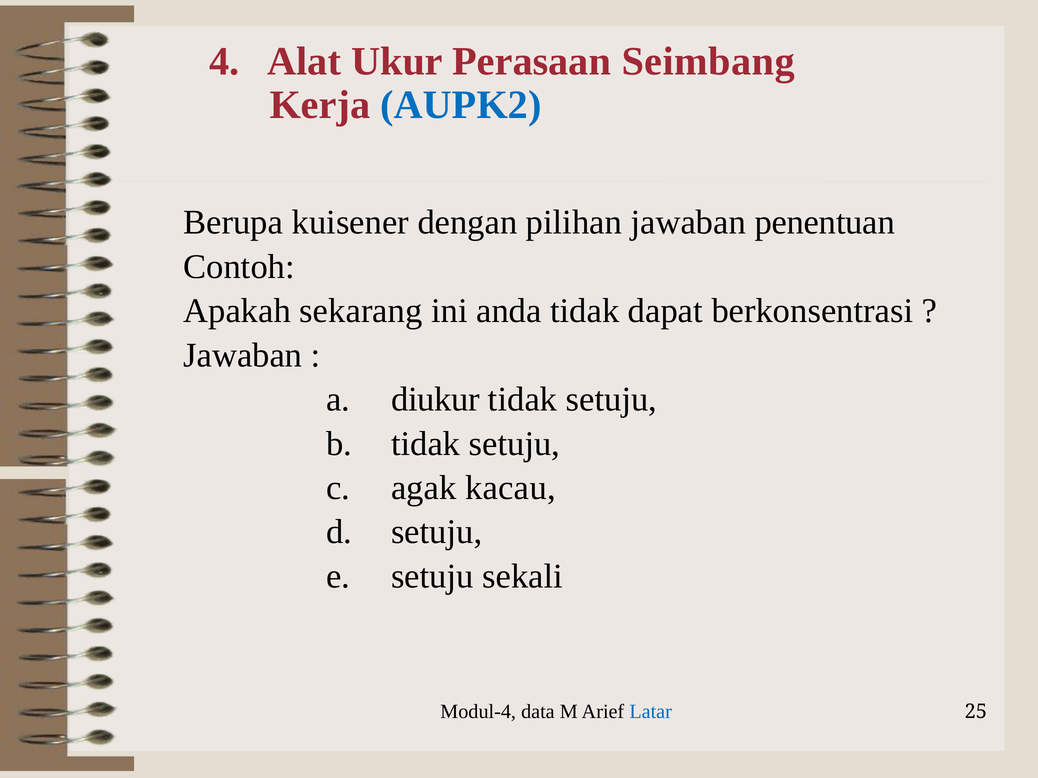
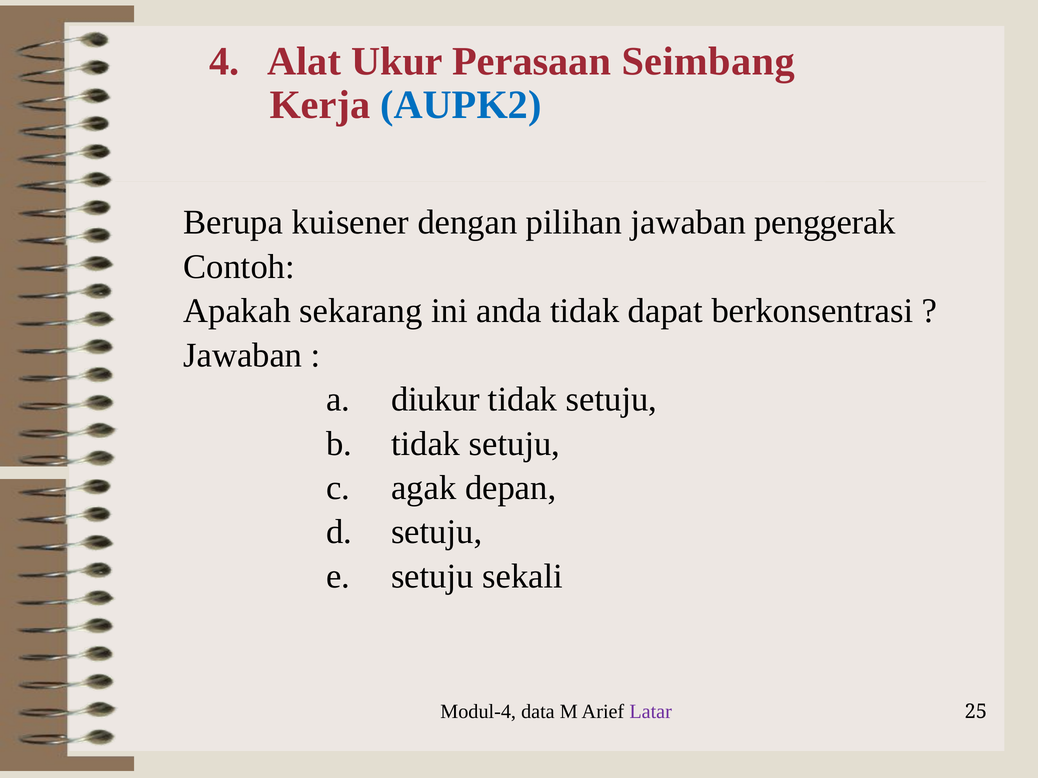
penentuan: penentuan -> penggerak (825, 223)
kacau: kacau -> depan (511, 488)
Latar colour: blue -> purple (651, 712)
